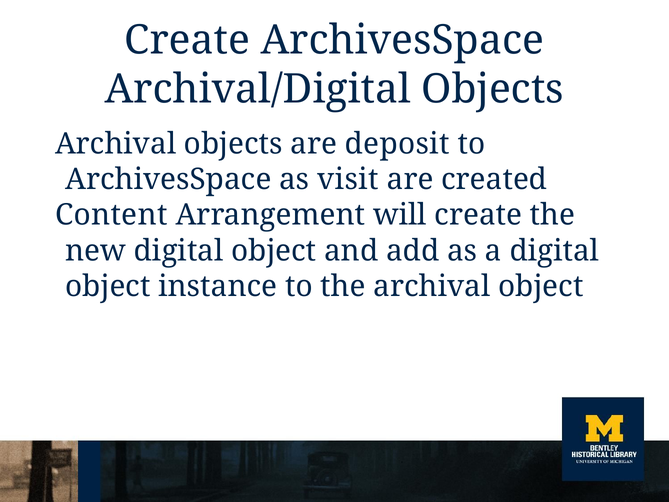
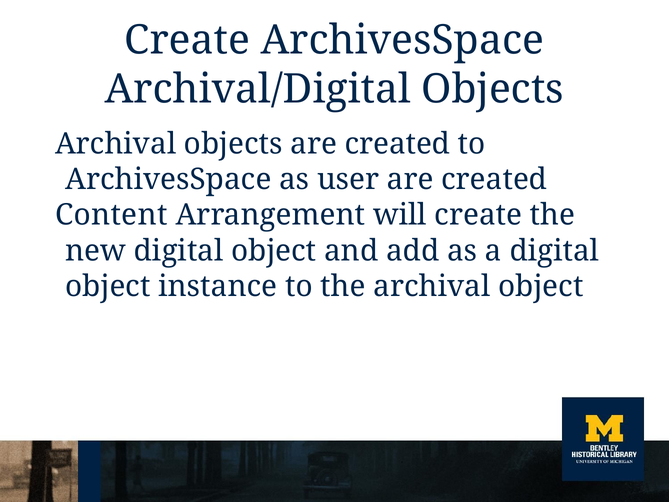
objects are deposit: deposit -> created (397, 144)
visit: visit -> user (348, 179)
